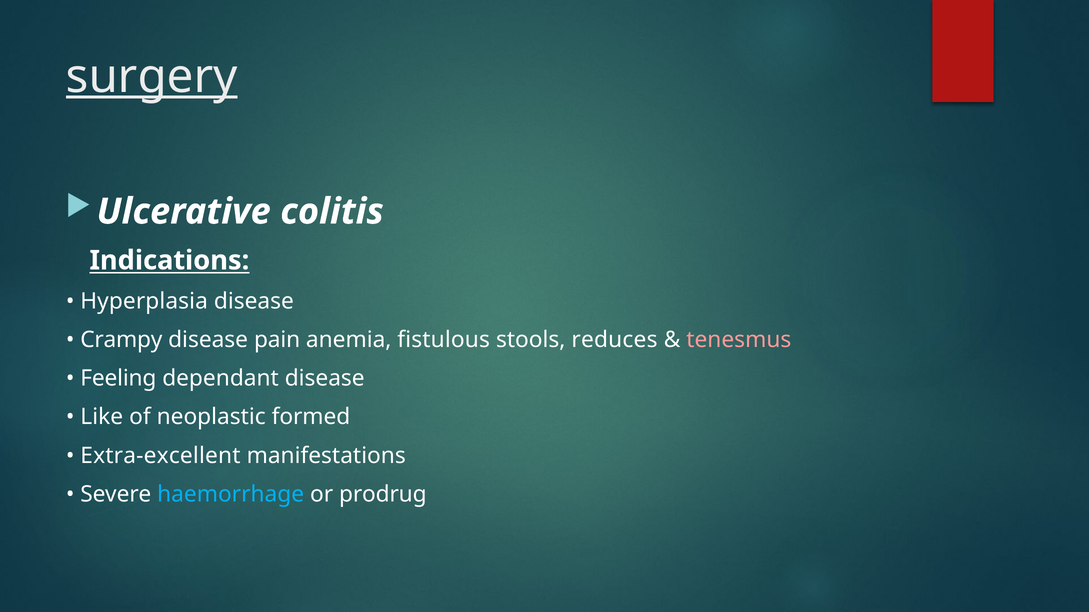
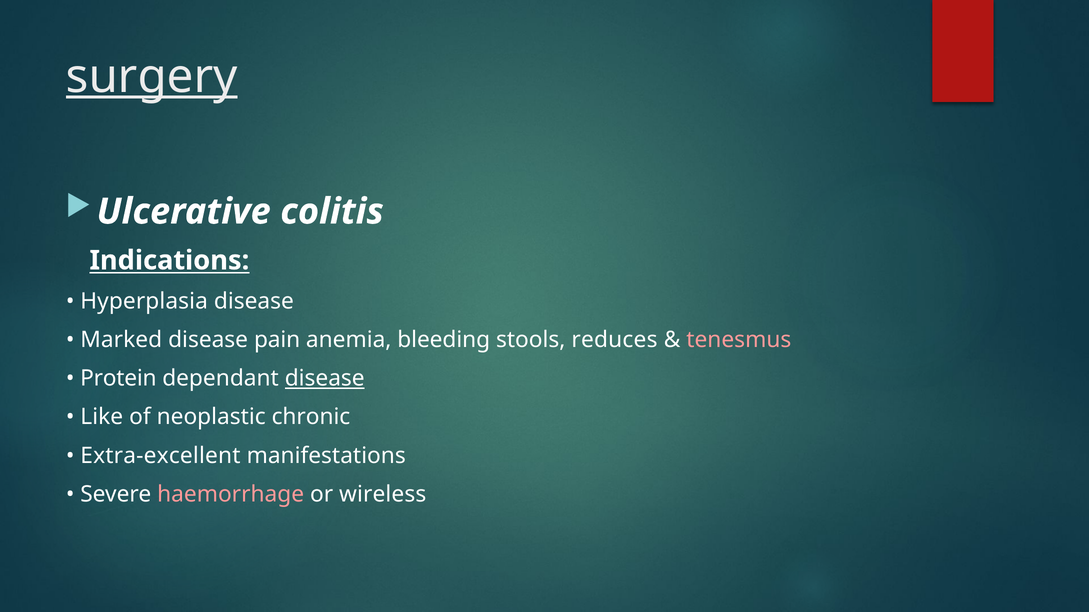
Crampy: Crampy -> Marked (121, 340)
fistulous: fistulous -> bleeding (444, 340)
Feeling: Feeling -> Protein (118, 379)
disease underline: none -> present (325, 379)
formed: formed -> chronic (311, 417)
haemorrhage colour: light blue -> pink (231, 495)
prodrug: prodrug -> wireless (383, 495)
